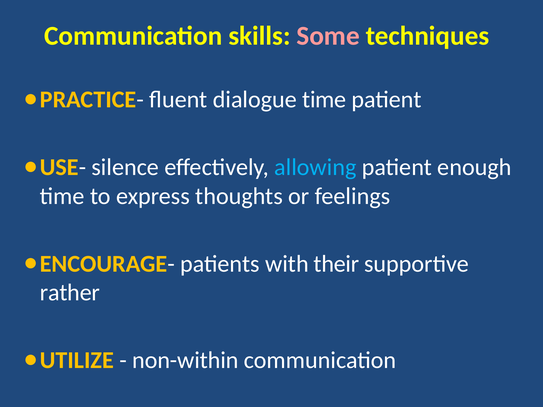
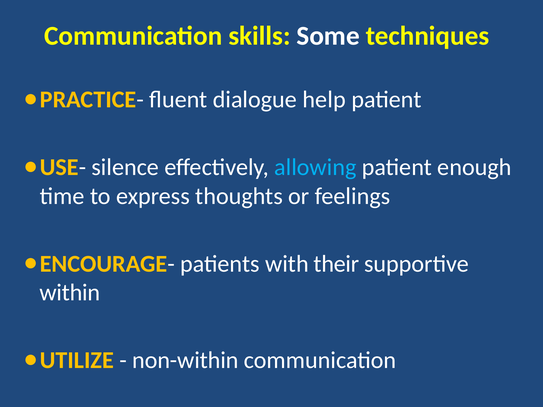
Some colour: pink -> white (328, 36)
dialogue time: time -> help (324, 100)
rather: rather -> within (70, 293)
